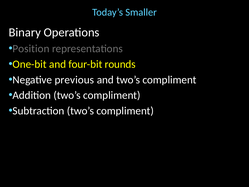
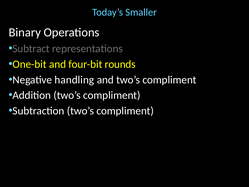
Position: Position -> Subtract (31, 49)
previous: previous -> handling (74, 80)
